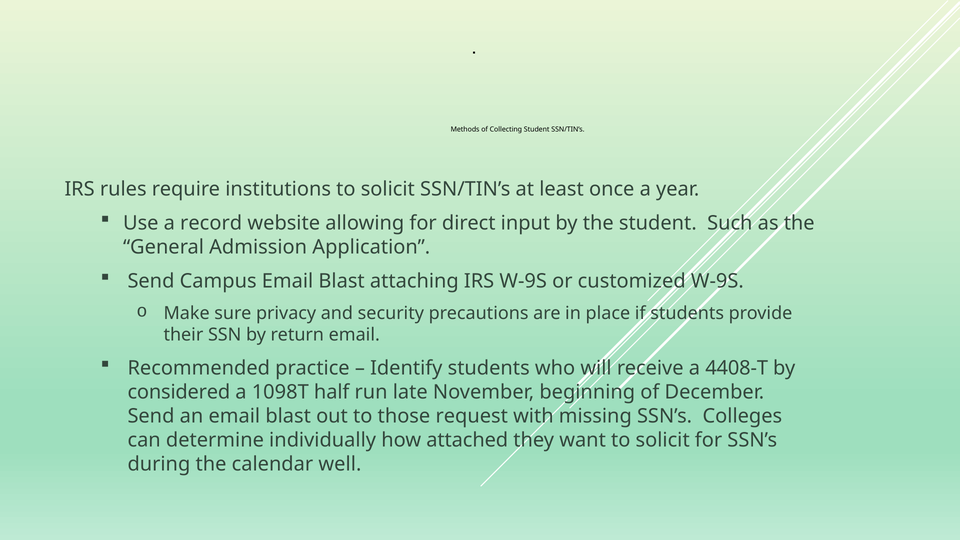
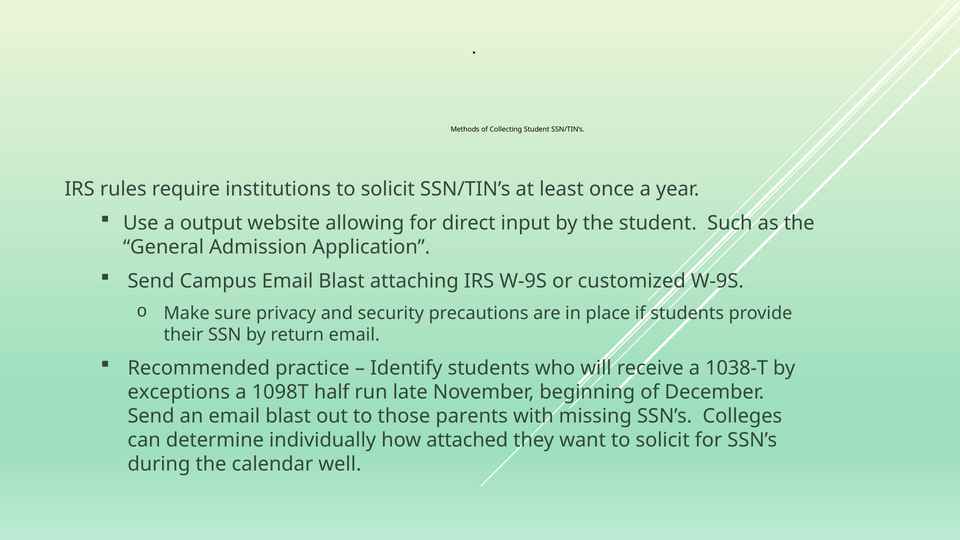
record: record -> output (211, 223)
4408-T: 4408-T -> 1038-T (737, 368)
considered: considered -> exceptions (179, 392)
request: request -> parents (472, 416)
